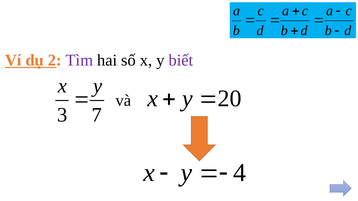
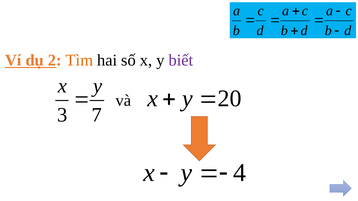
Tìm colour: purple -> orange (79, 60)
